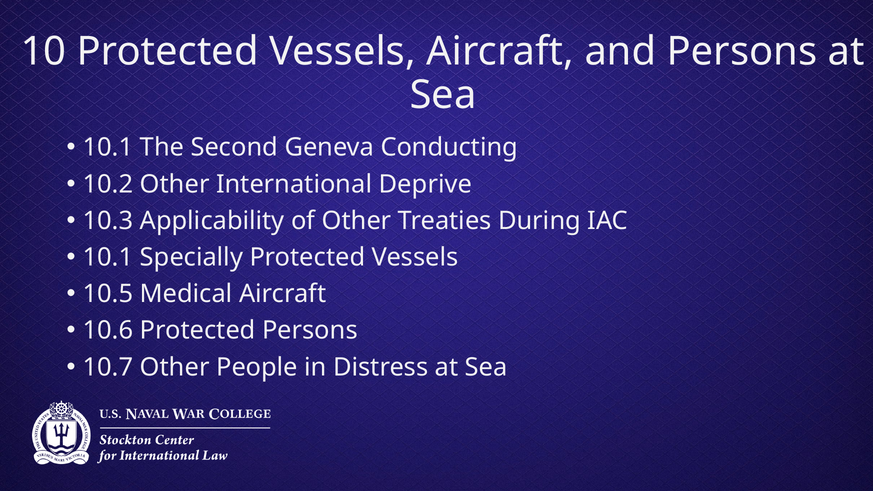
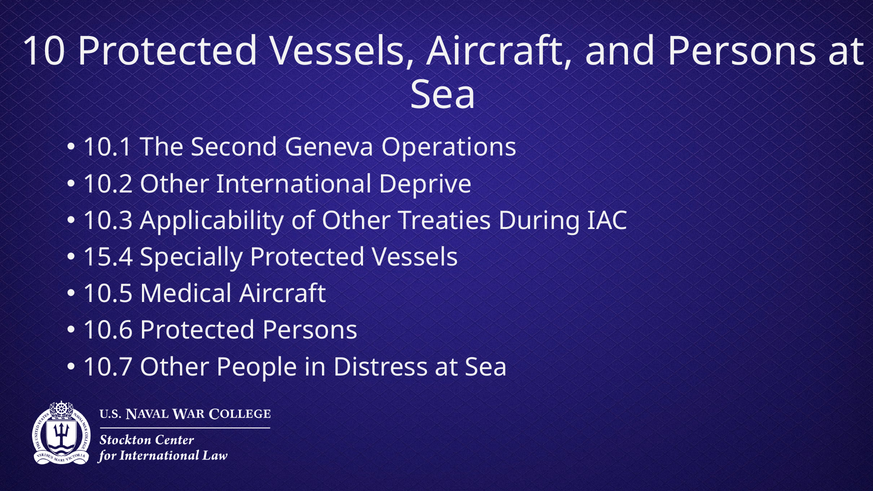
Conducting: Conducting -> Operations (449, 148)
10.1: 10.1 -> 15.4 (108, 257)
